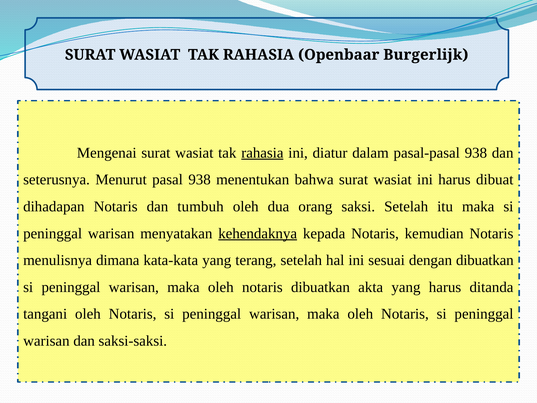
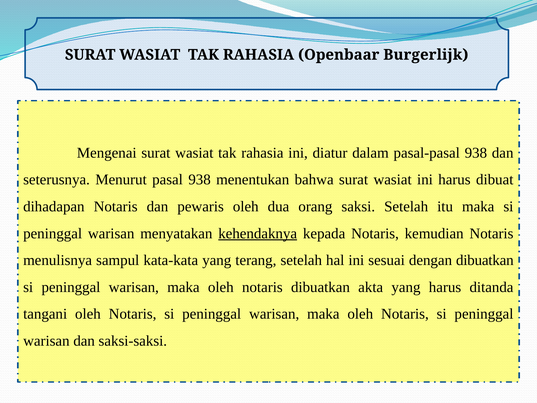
rahasia underline: present -> none (262, 153)
tumbuh: tumbuh -> pewaris (201, 206)
dimana: dimana -> sampul (118, 260)
